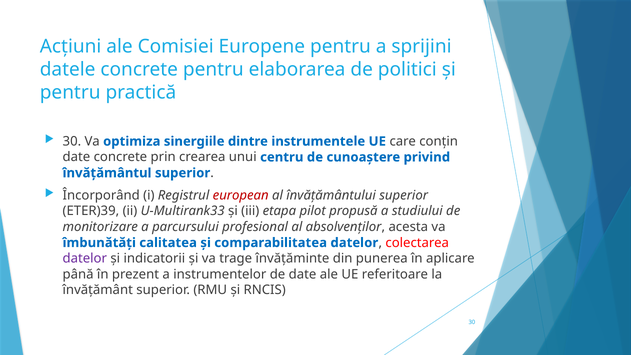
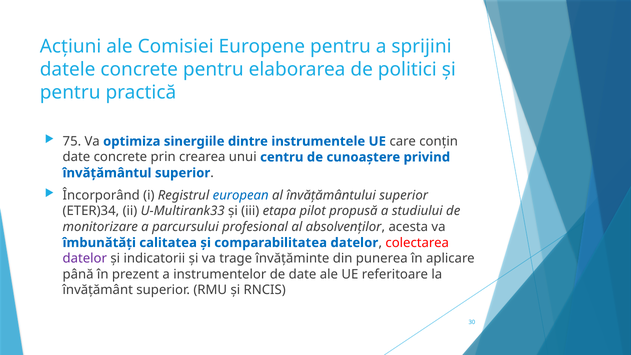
30: 30 -> 75 (72, 141)
european colour: red -> blue (241, 195)
ETER)39: ETER)39 -> ETER)34 (91, 211)
